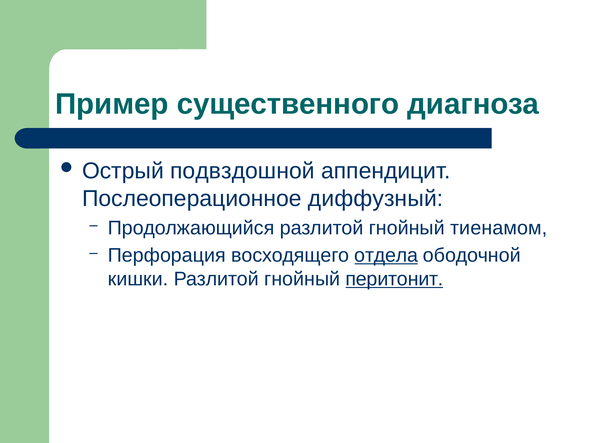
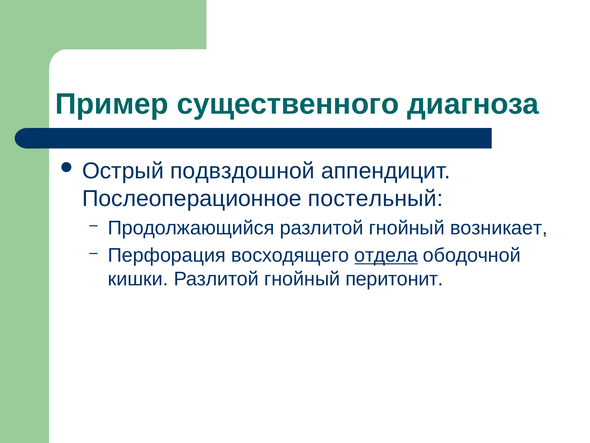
диффузный: диффузный -> постельный (376, 198)
тиенамом: тиенамом -> возникает (499, 228)
перитонит underline: present -> none (394, 279)
